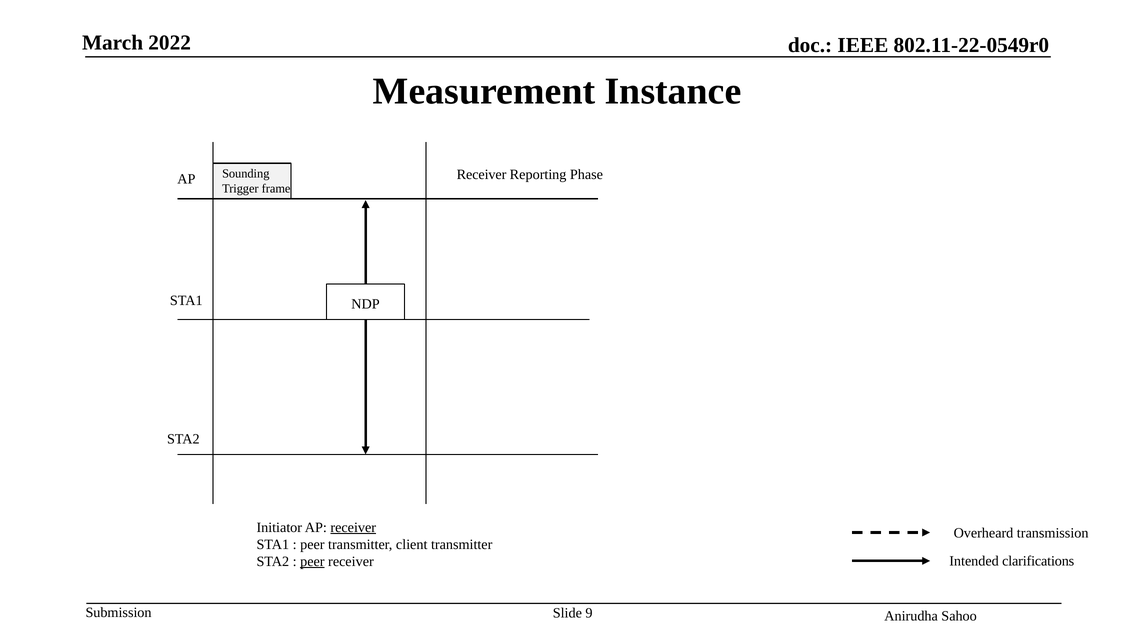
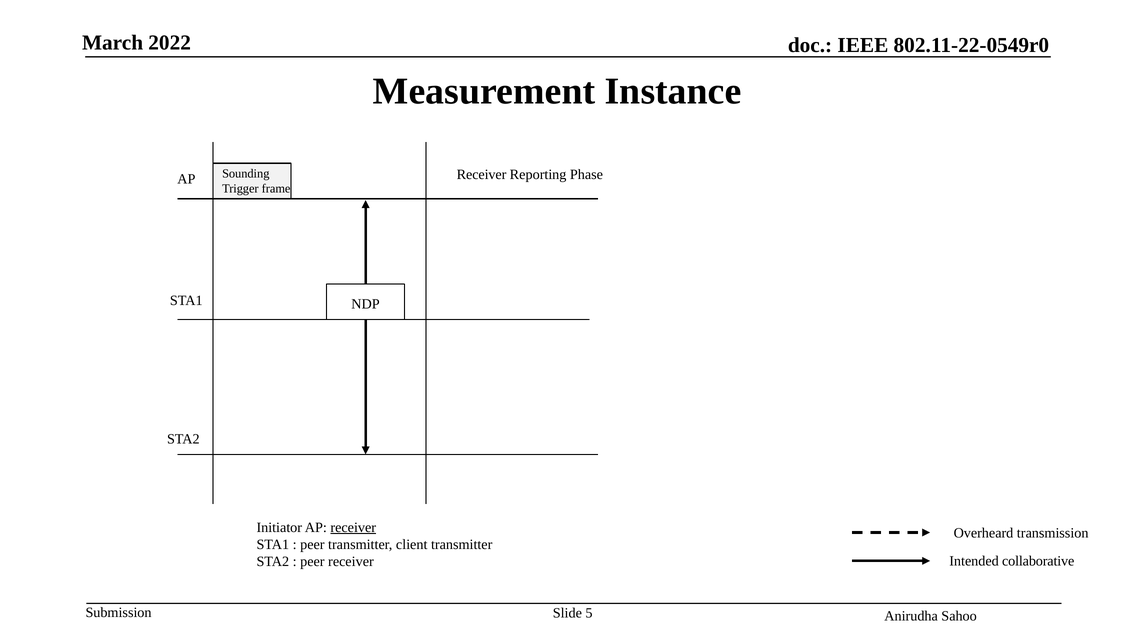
clarifications: clarifications -> collaborative (1038, 561)
peer underline: present -> none (312, 562)
9: 9 -> 5 (589, 613)
